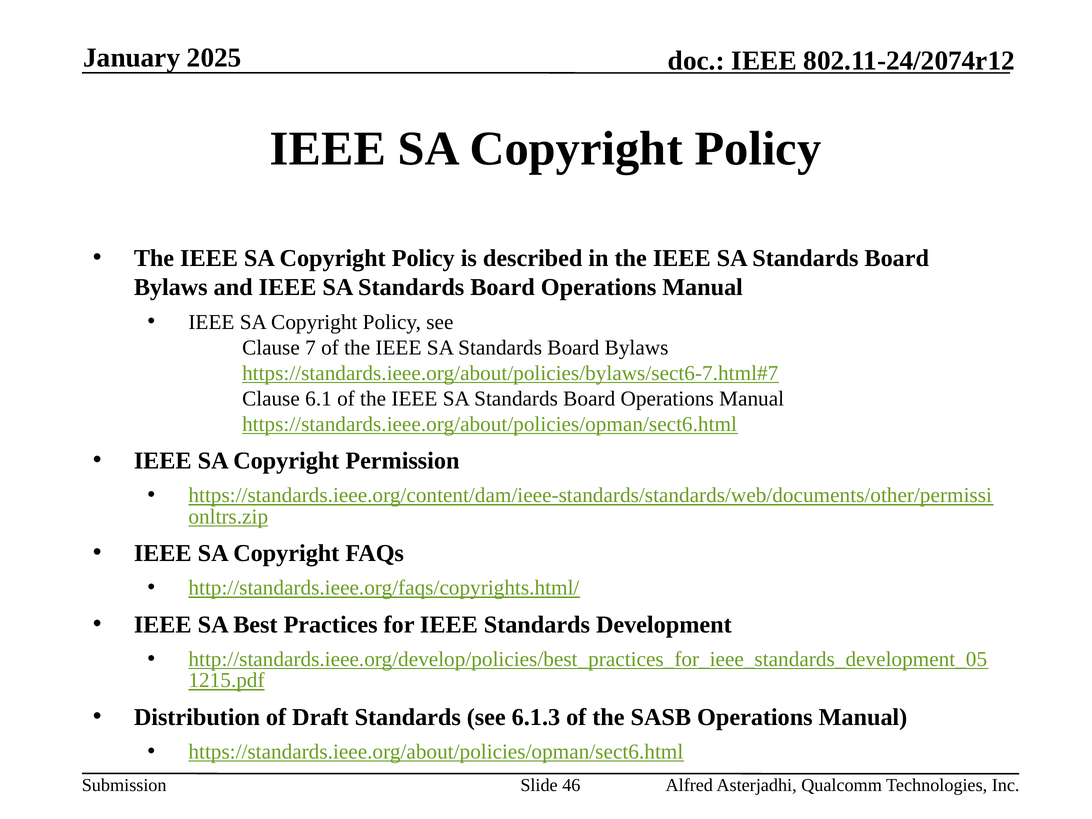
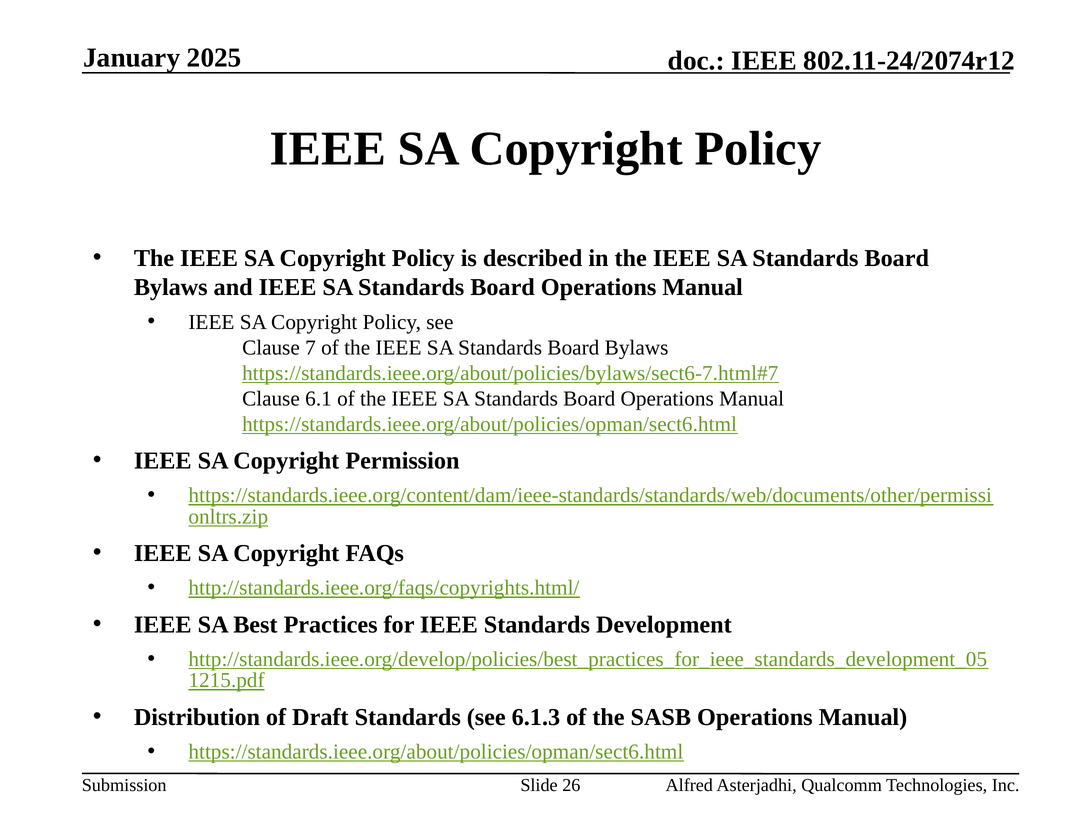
46: 46 -> 26 (571, 785)
